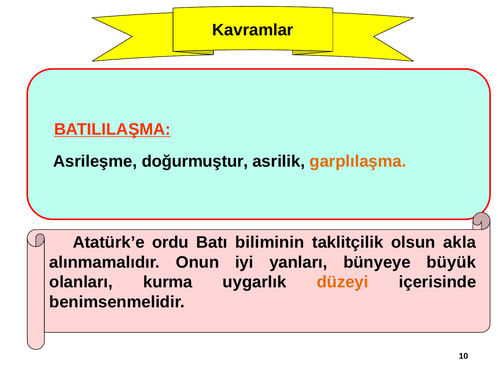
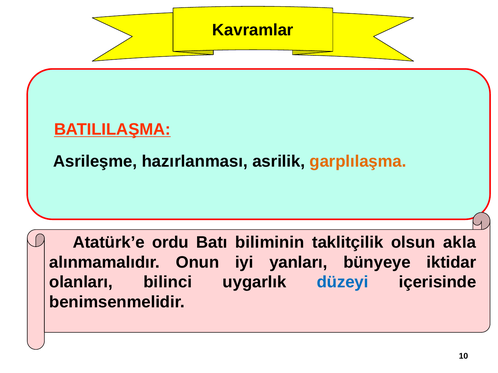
doğurmuştur: doğurmuştur -> hazırlanması (195, 161)
büyük: büyük -> iktidar (451, 263)
kurma: kurma -> bilinci (168, 282)
düzeyi colour: orange -> blue (343, 282)
